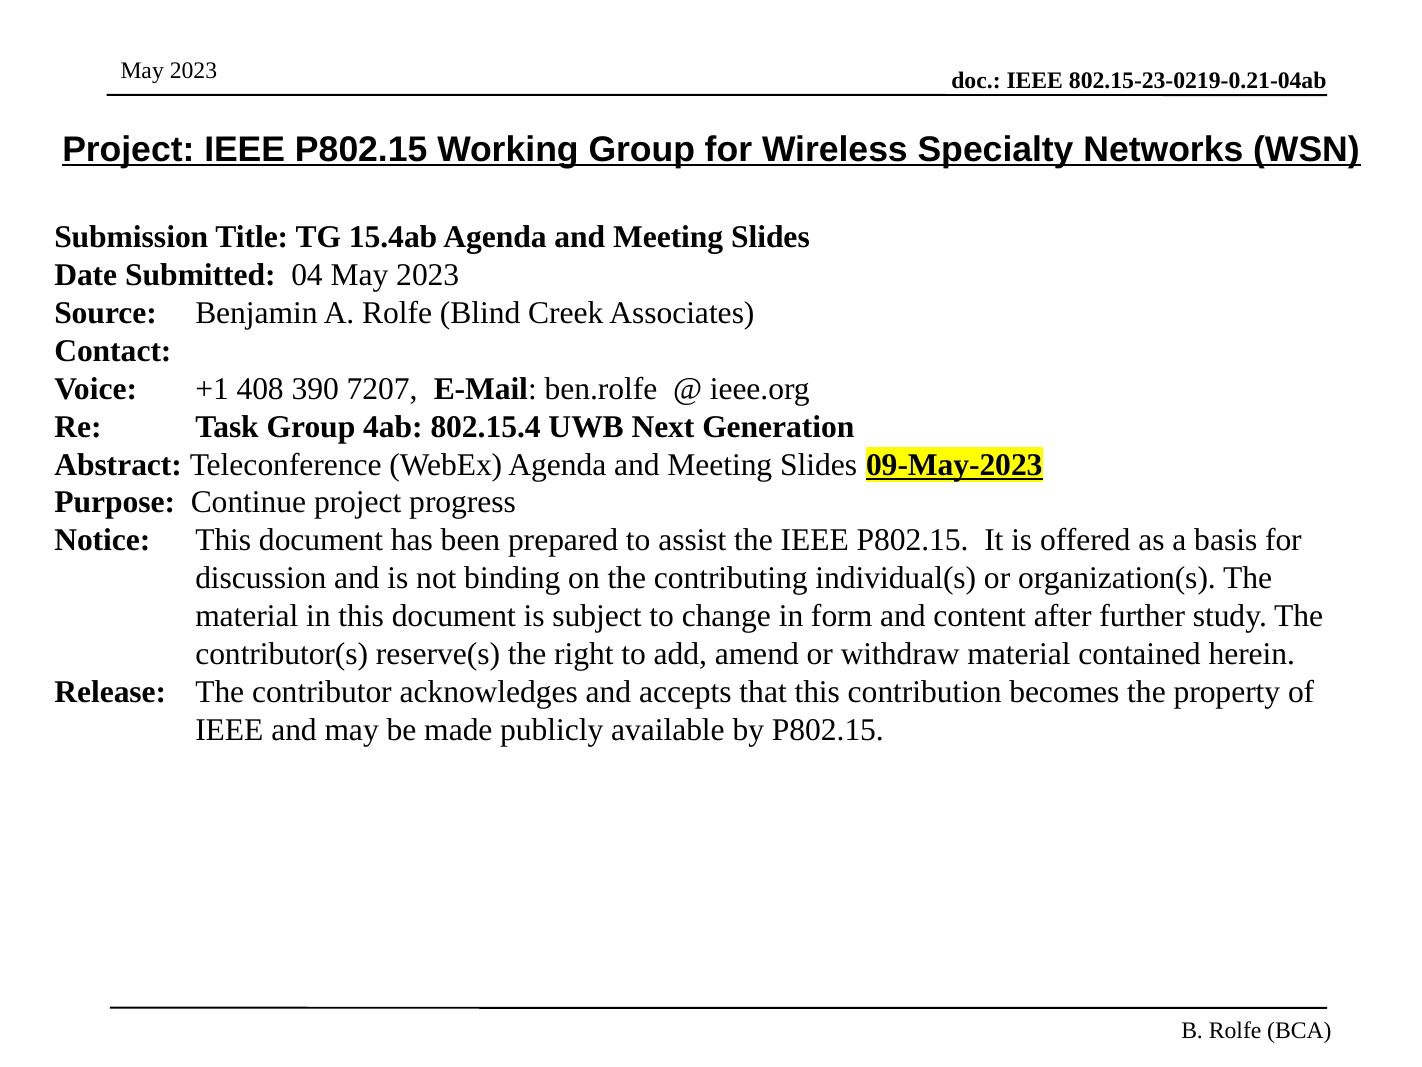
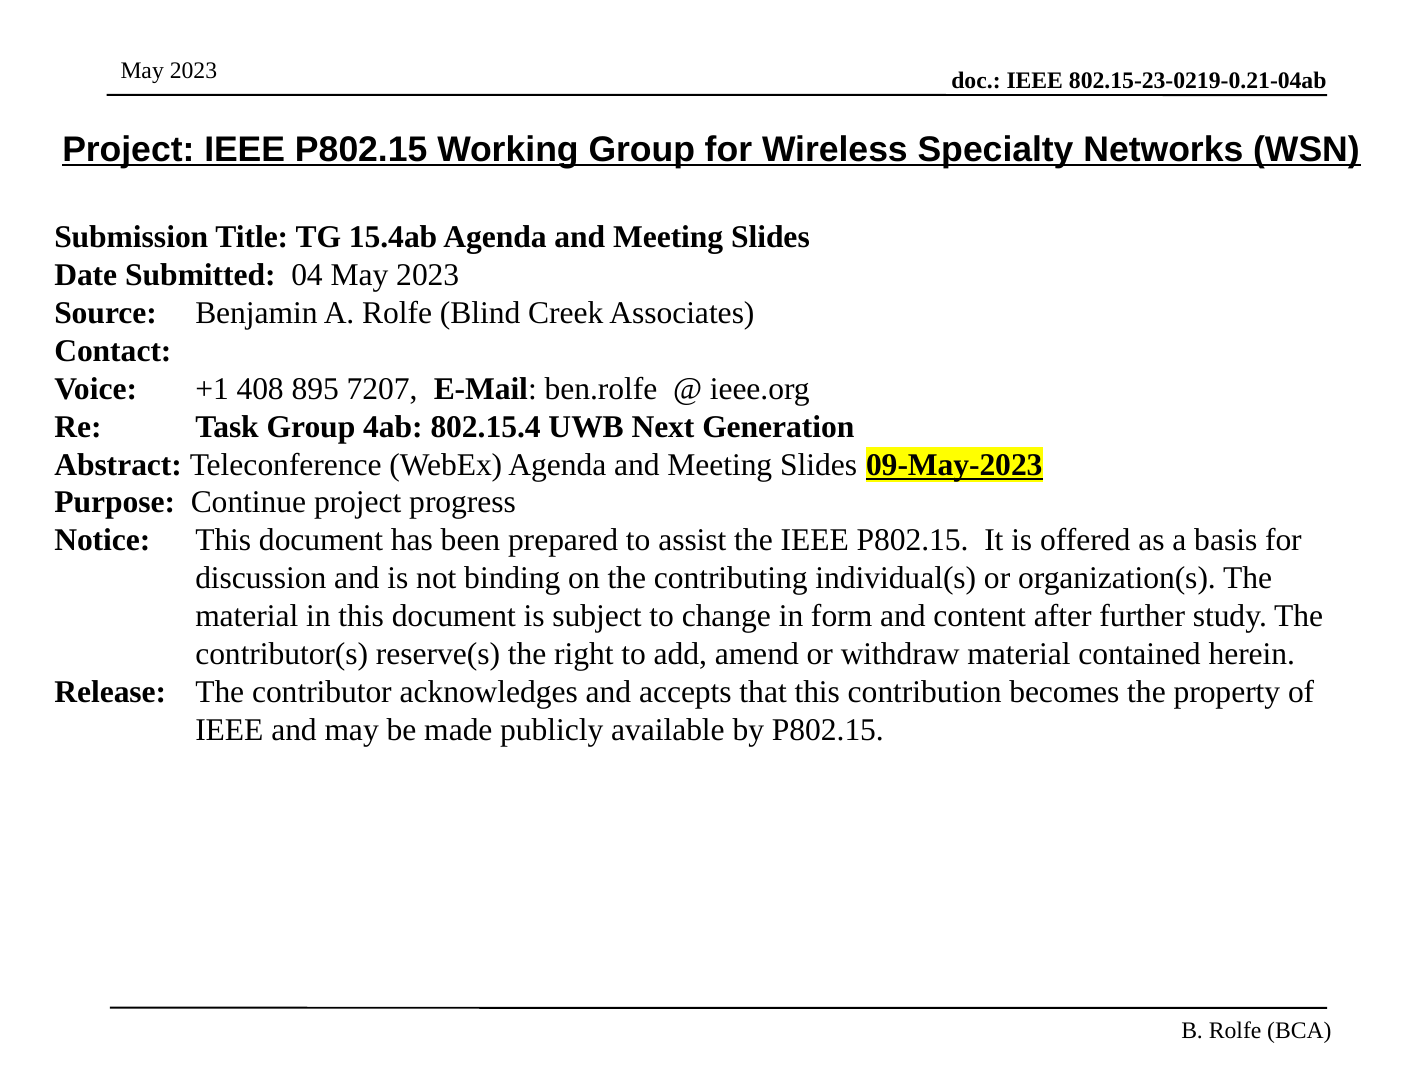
390: 390 -> 895 (315, 389)
